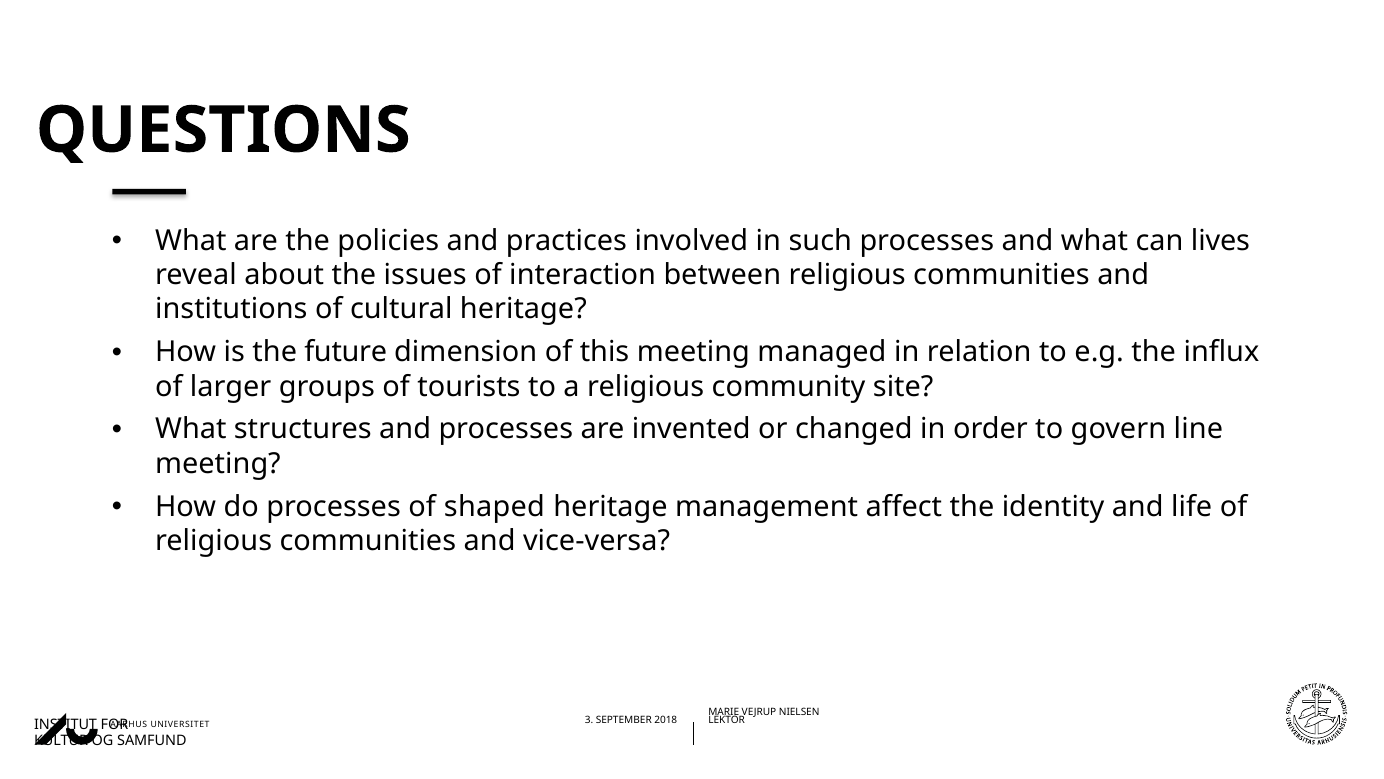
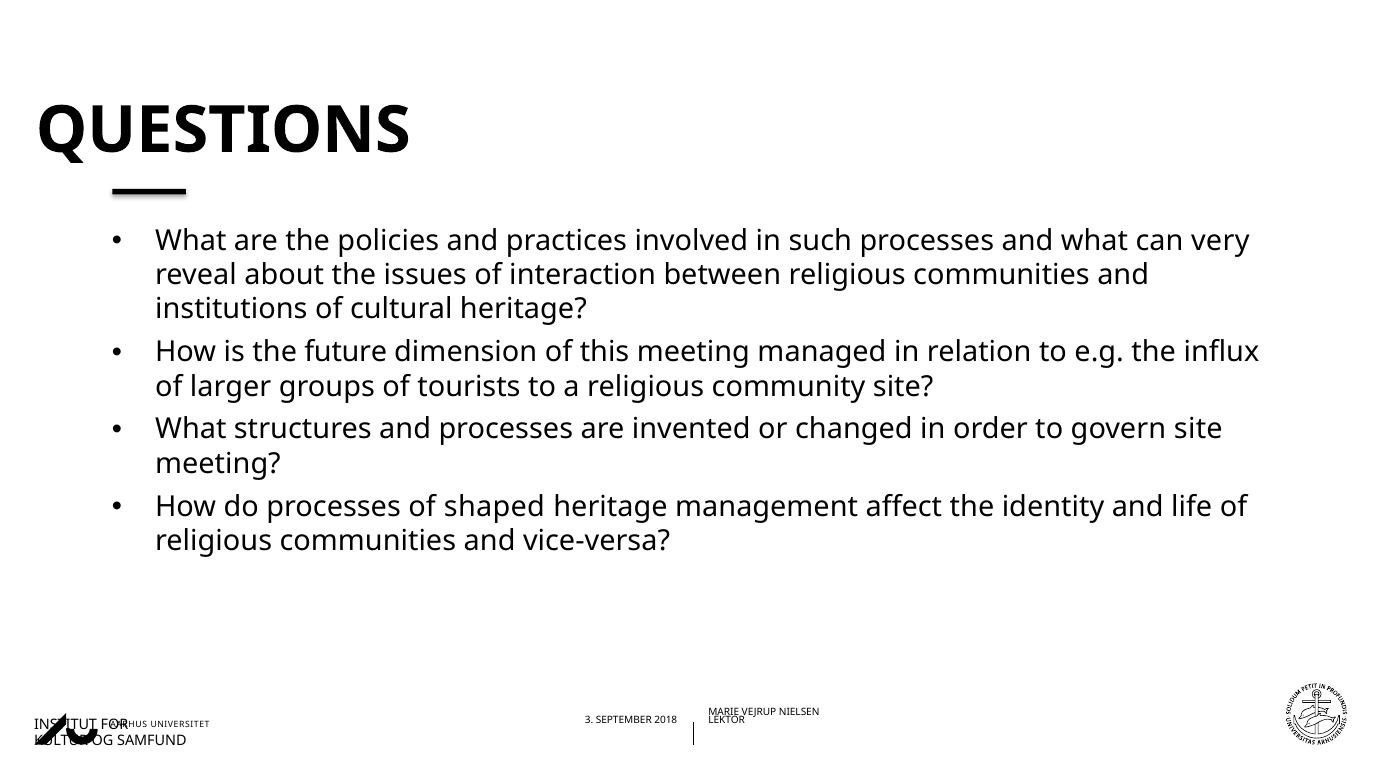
lives: lives -> very (1220, 240)
govern line: line -> site (1198, 429)
